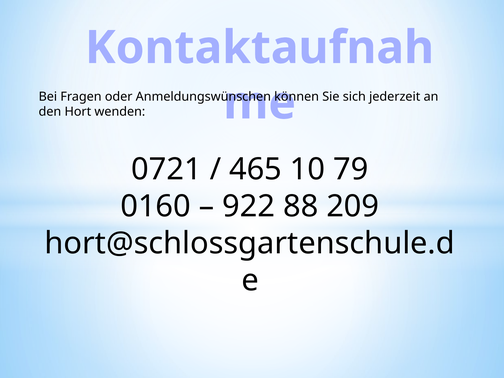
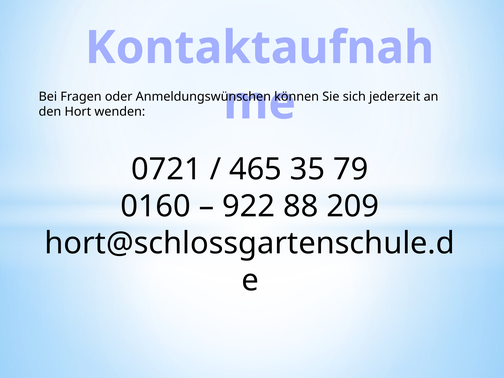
10: 10 -> 35 (308, 169)
